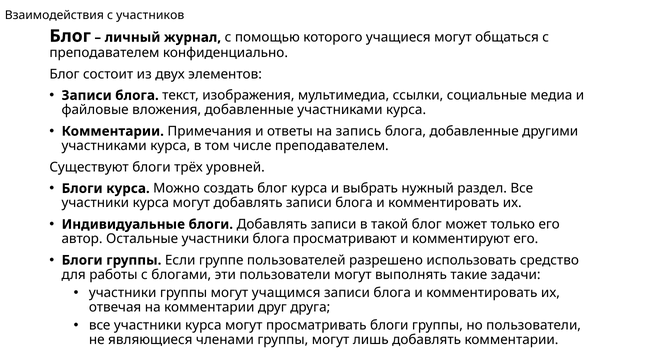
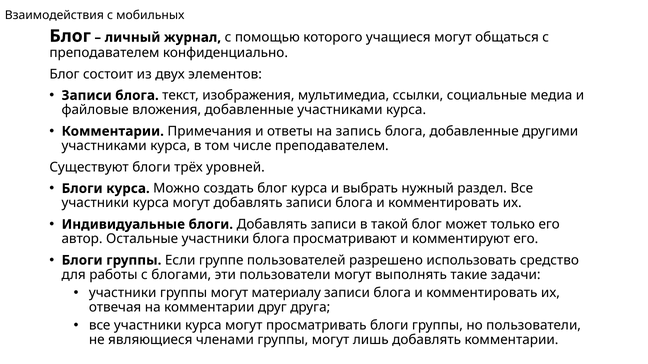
участников: участников -> мобильных (150, 15)
учащимся: учащимся -> материалу (286, 293)
